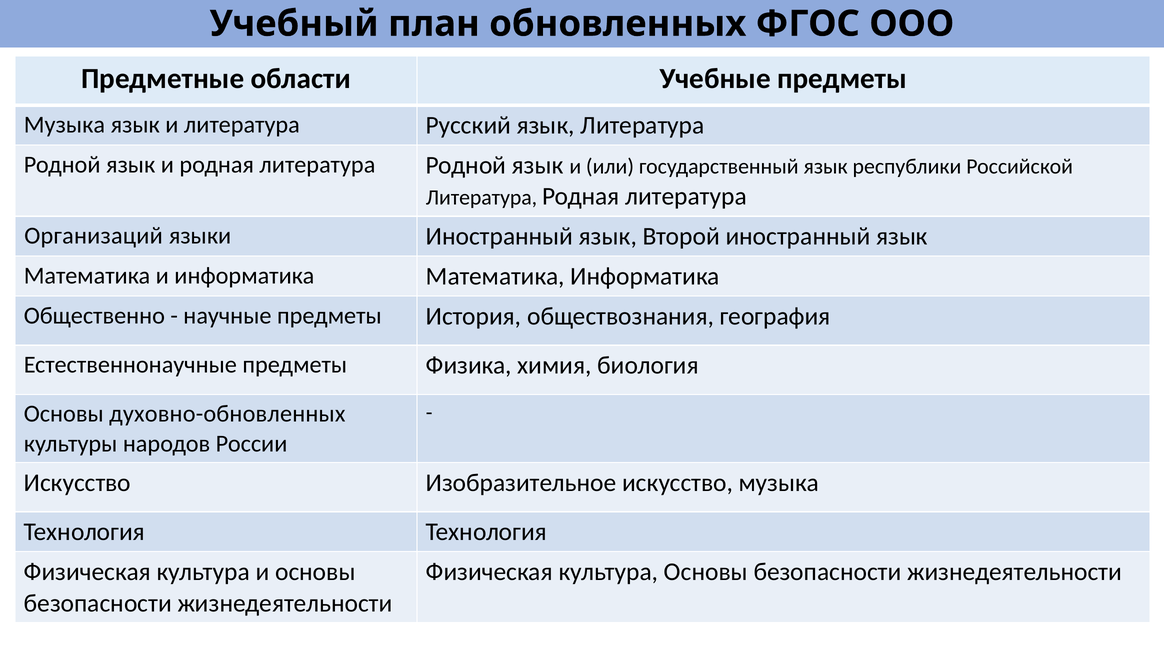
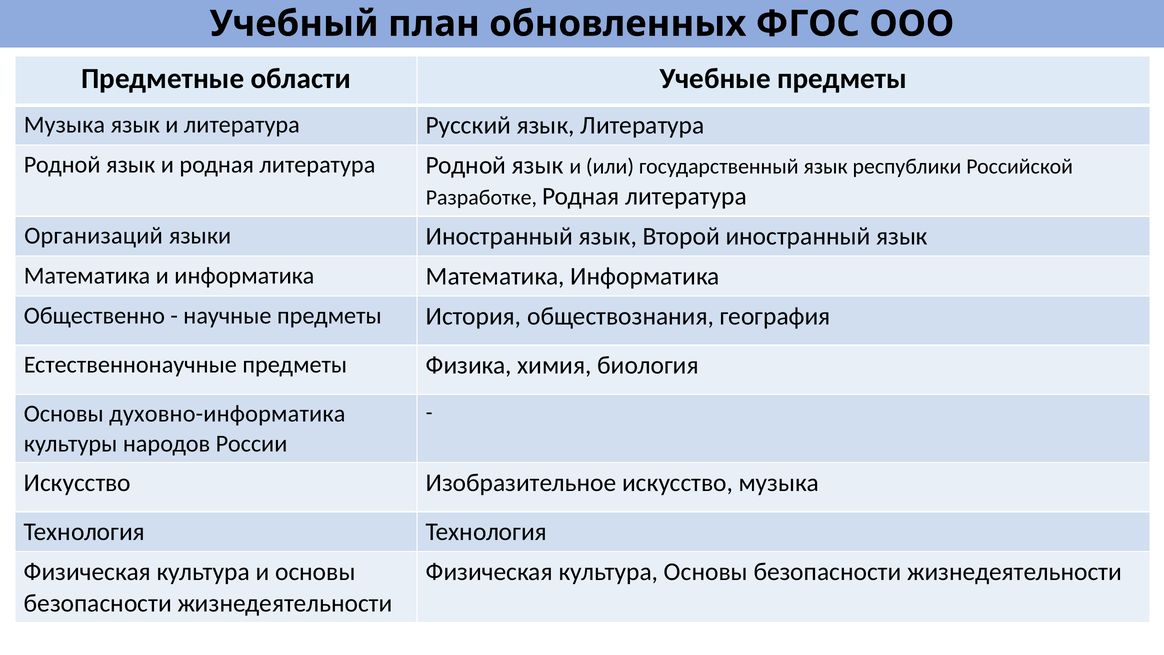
Литература: Литература -> Разработке (481, 198)
духовно-обновленных: духовно-обновленных -> духовно-информатика (227, 414)
